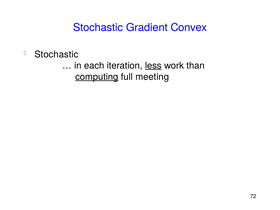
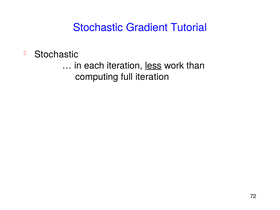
Convex: Convex -> Tutorial (189, 28)
computing underline: present -> none (97, 77)
full meeting: meeting -> iteration (152, 77)
